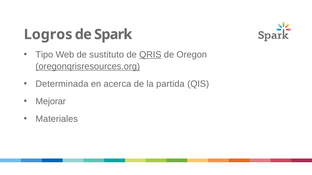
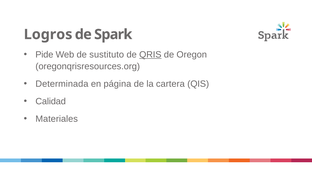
Tipo: Tipo -> Pide (44, 55)
oregonqrisresources.org underline: present -> none (88, 66)
acerca: acerca -> página (117, 84)
partida: partida -> cartera (170, 84)
Mejorar: Mejorar -> Calidad (51, 102)
